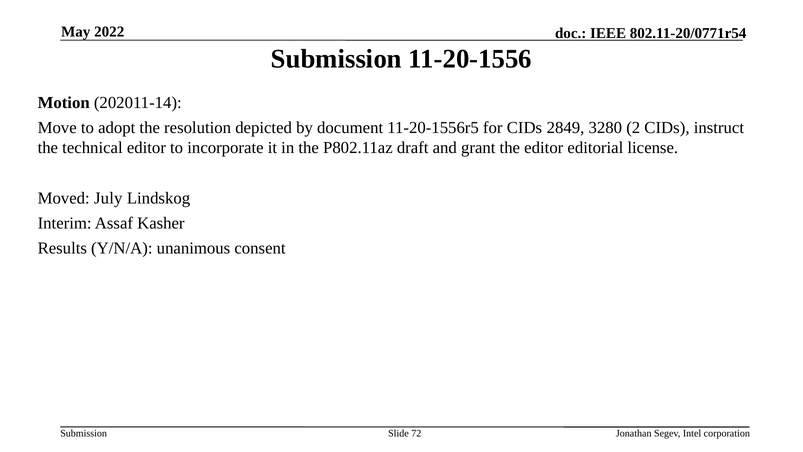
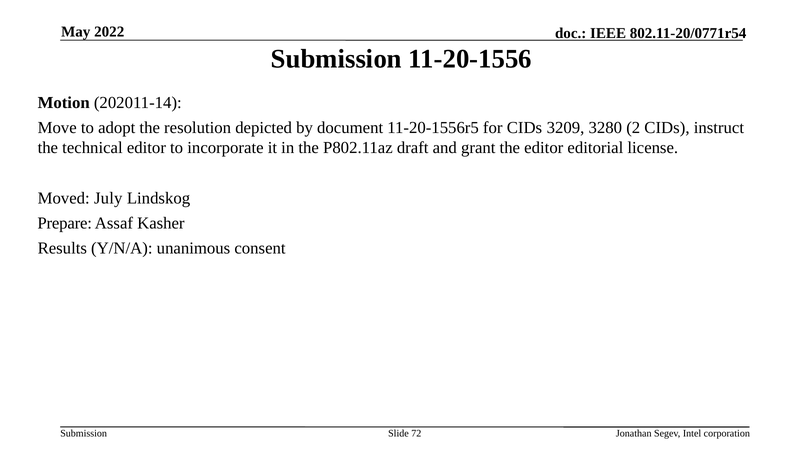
2849: 2849 -> 3209 (566, 128)
Interim: Interim -> Prepare (65, 223)
